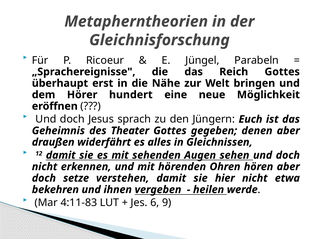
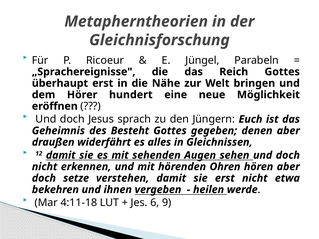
Theater: Theater -> Besteht (130, 131)
sie hier: hier -> erst (225, 178)
4:11-83: 4:11-83 -> 4:11-18 (79, 203)
